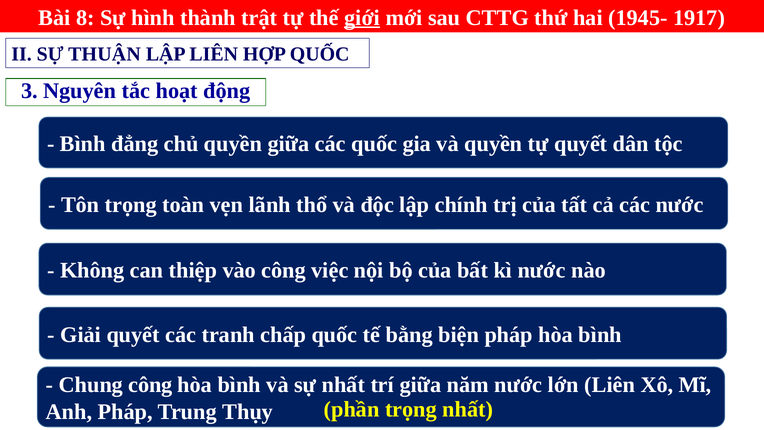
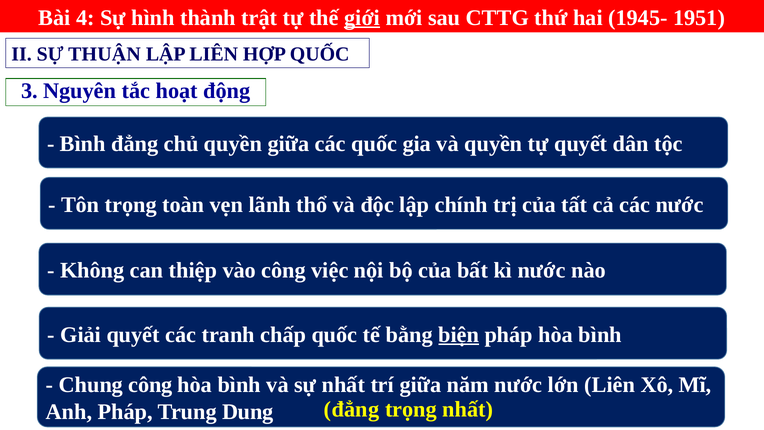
8: 8 -> 4 (85, 18)
1917: 1917 -> 1951 (699, 18)
biện underline: none -> present (459, 335)
phần: phần -> đẳng (352, 409)
Thụy: Thụy -> Dung (248, 412)
